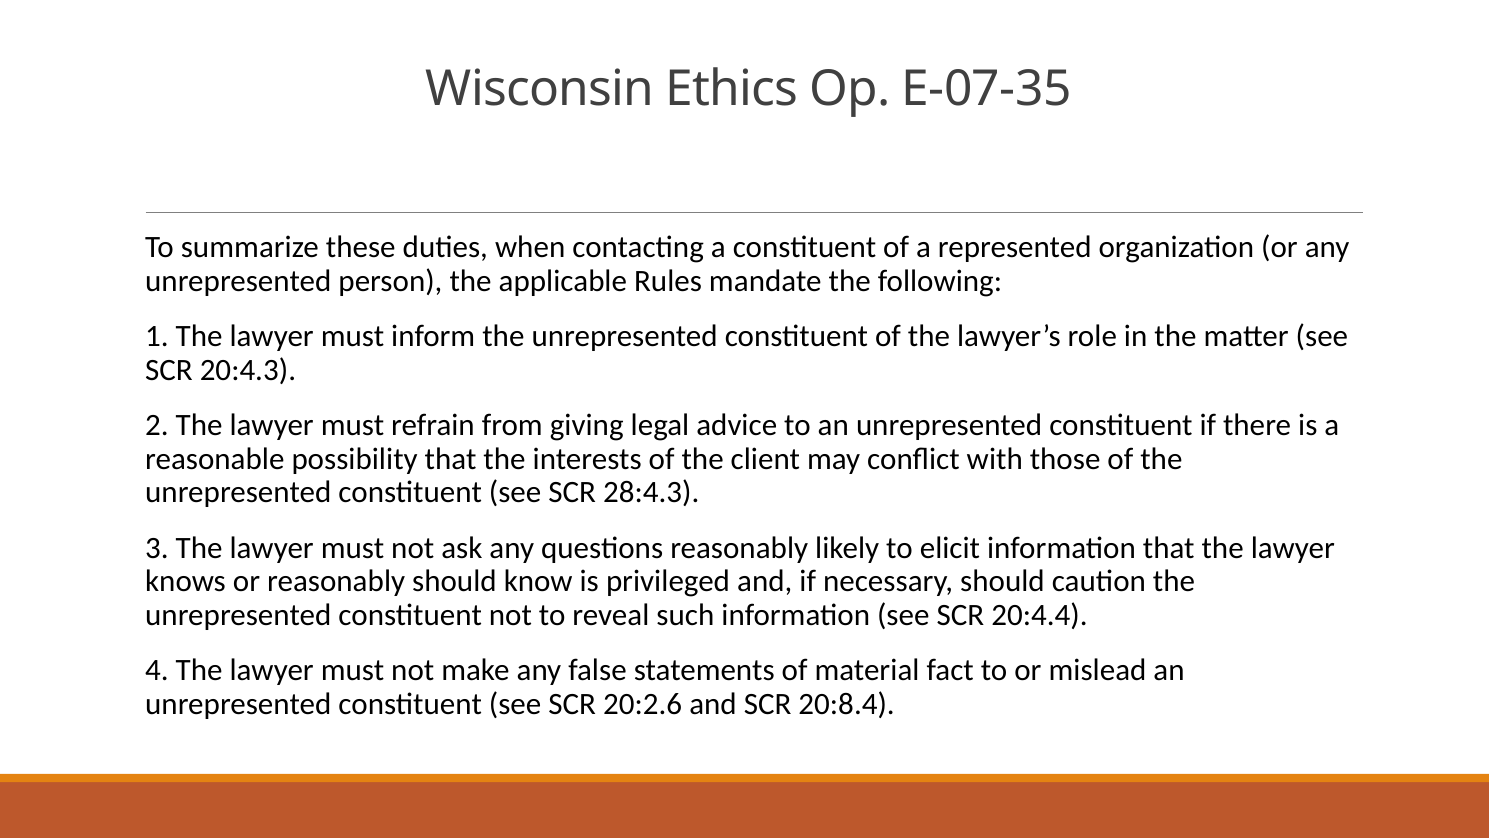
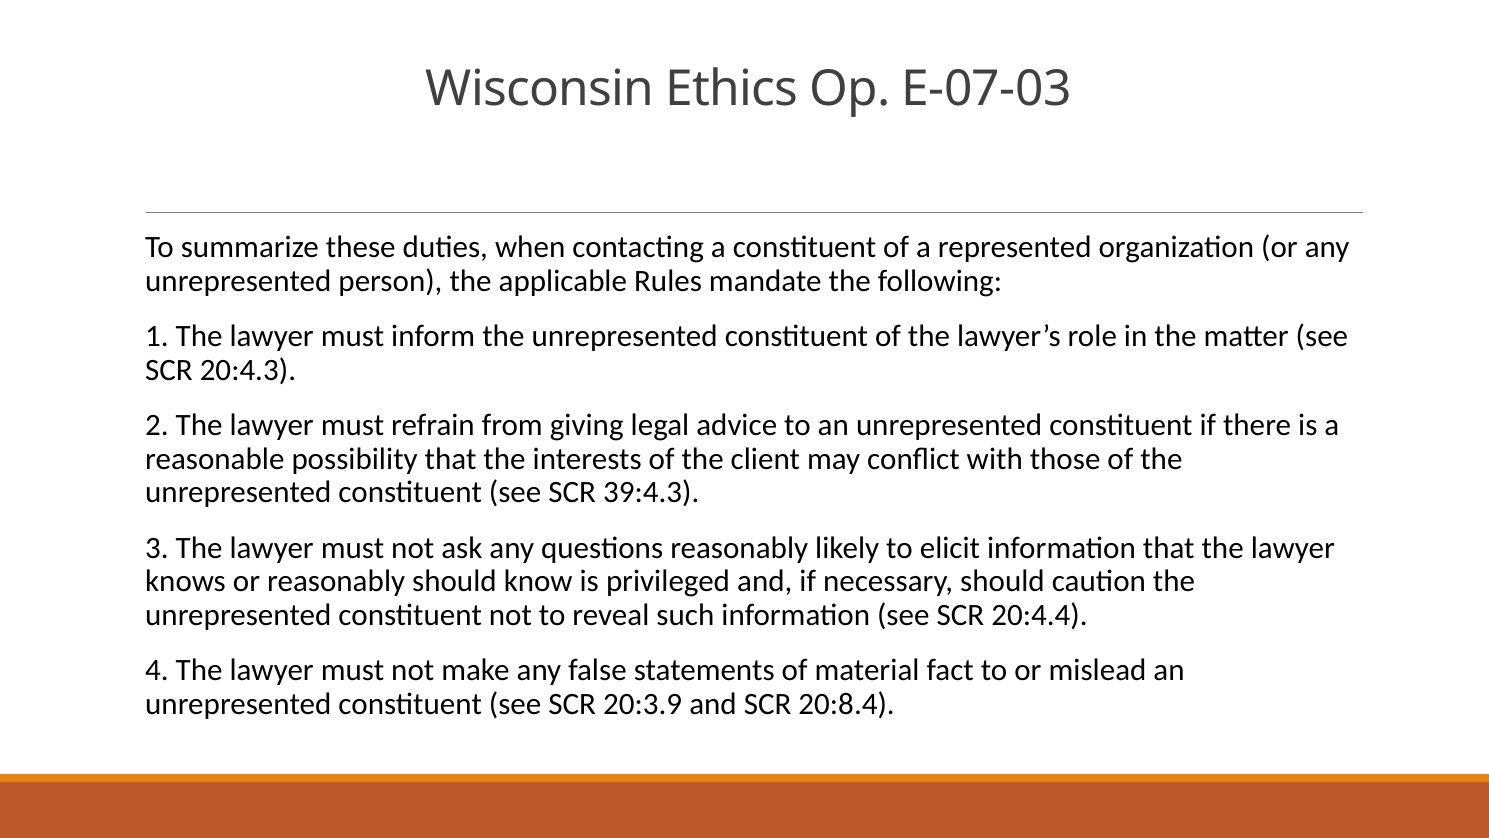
E-07-35: E-07-35 -> E-07-03 (987, 89)
28:4.3: 28:4.3 -> 39:4.3 (651, 492)
20:2.6: 20:2.6 -> 20:3.9 (643, 704)
